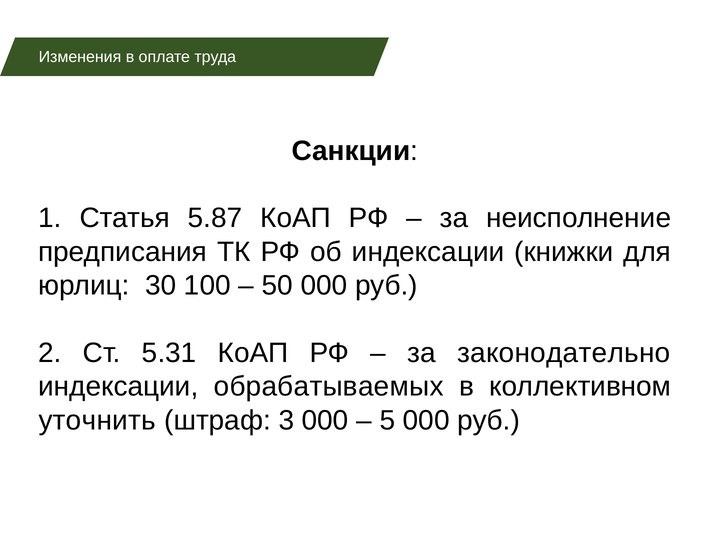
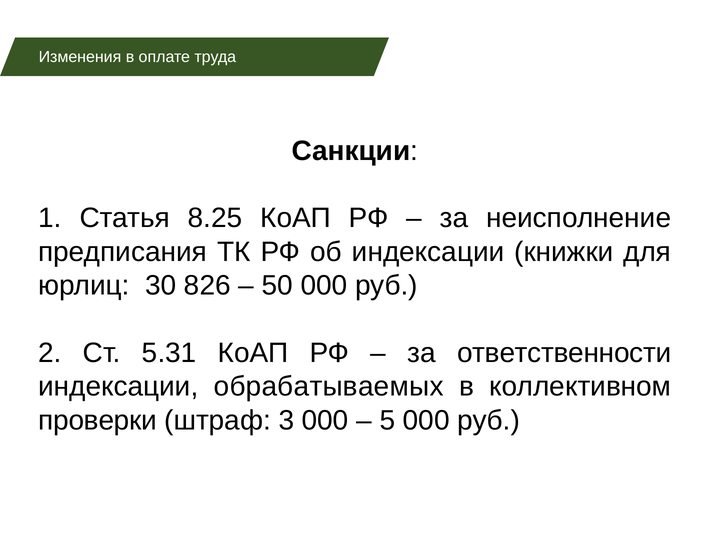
5.87: 5.87 -> 8.25 (215, 218)
100: 100 -> 826 (207, 285)
законодательно: законодательно -> ответственности (564, 353)
уточнить: уточнить -> проверки (98, 420)
